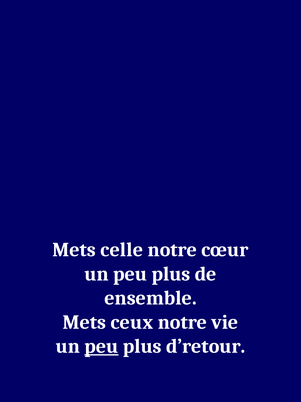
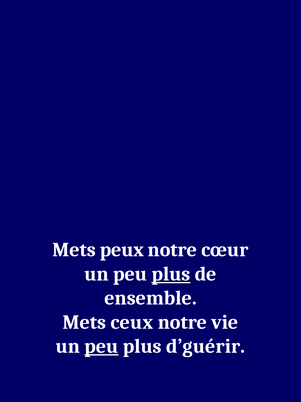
celle: celle -> peux (122, 249)
plus underline: none -> present (171, 273)
d’retour: d’retour -> d’guérir (206, 346)
